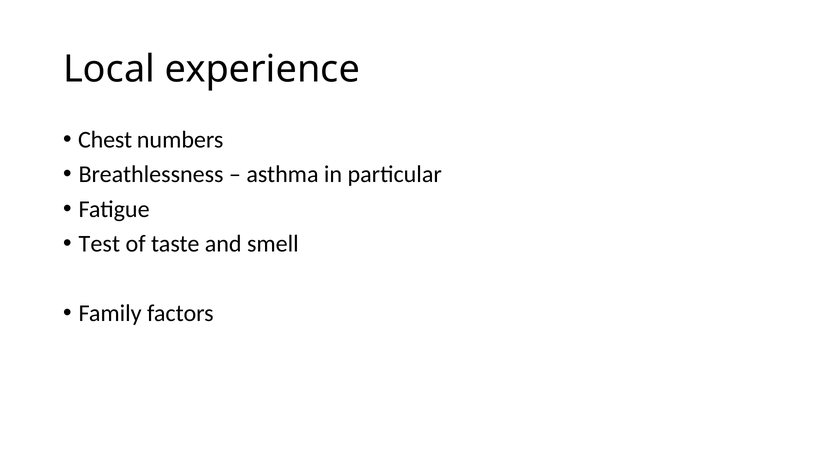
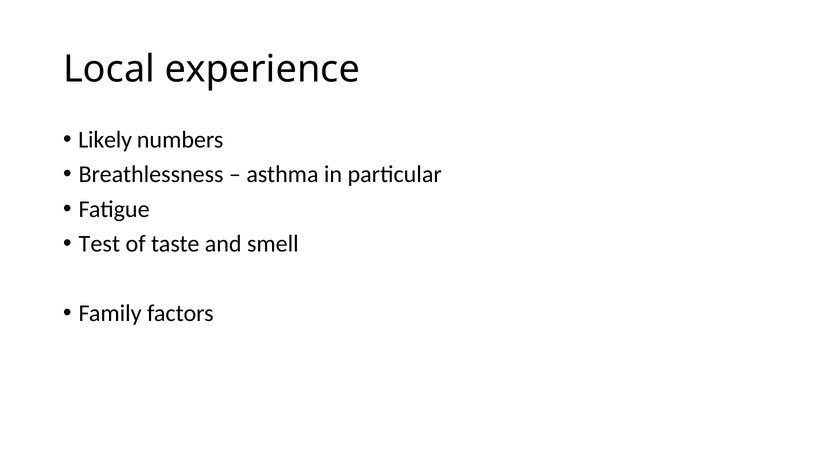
Chest: Chest -> Likely (105, 140)
